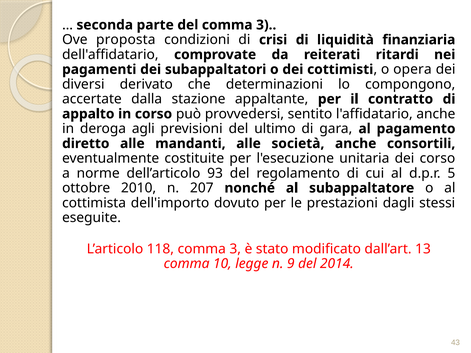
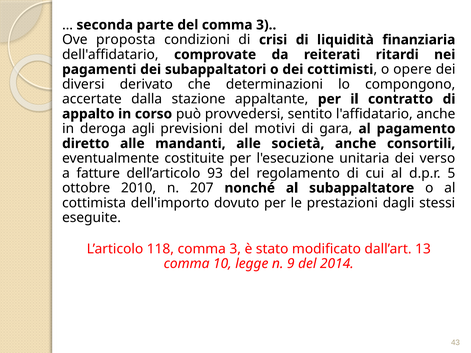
opera: opera -> opere (412, 69)
ultimo: ultimo -> motivi (275, 129)
dei corso: corso -> verso (437, 158)
norme: norme -> fatture (98, 173)
